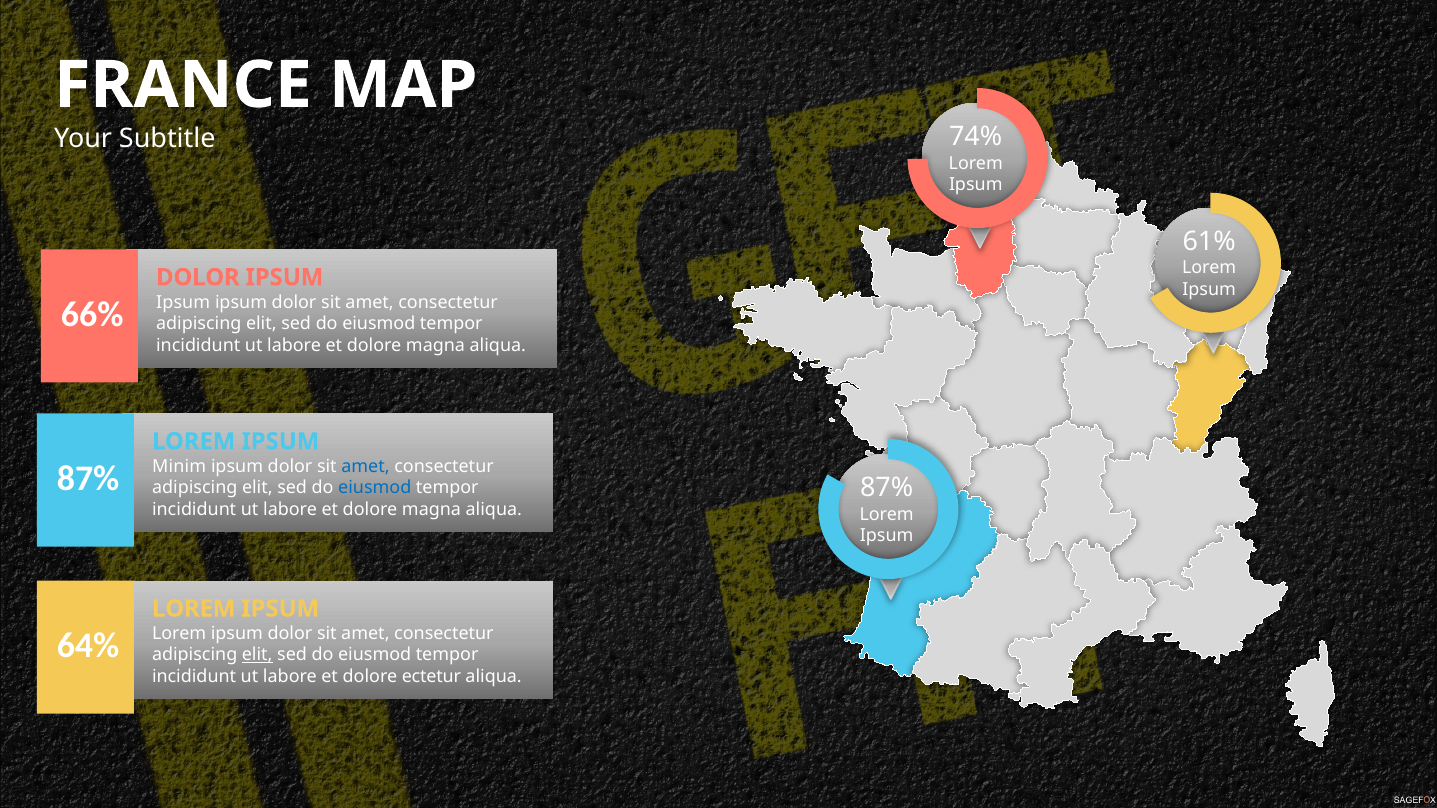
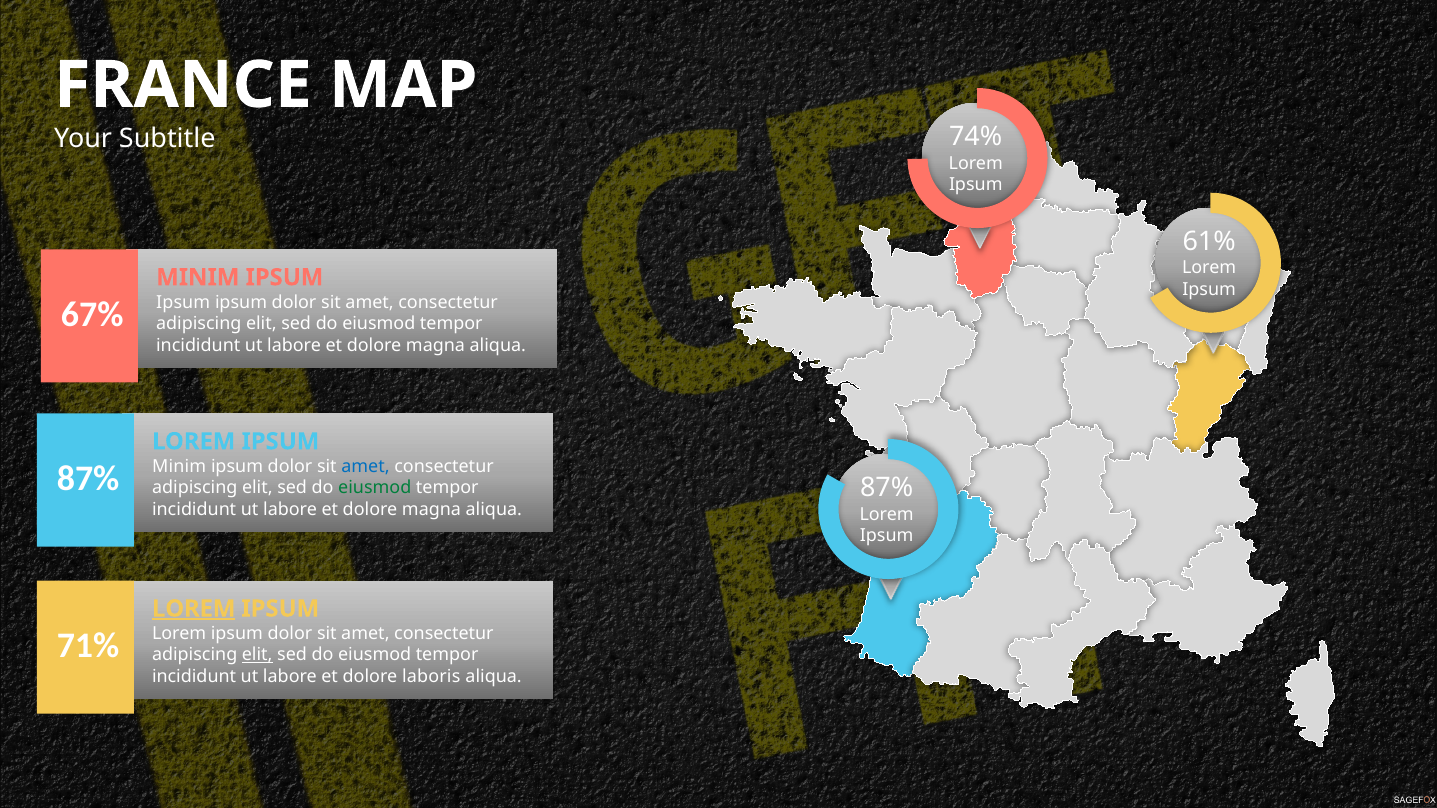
DOLOR: DOLOR -> MINIM (198, 278)
66%: 66% -> 67% (92, 315)
eiusmod colour: blue -> green (375, 488)
LOREM underline: none -> present (194, 609)
64%: 64% -> 71% (88, 646)
ectetur: ectetur -> laboris (431, 677)
